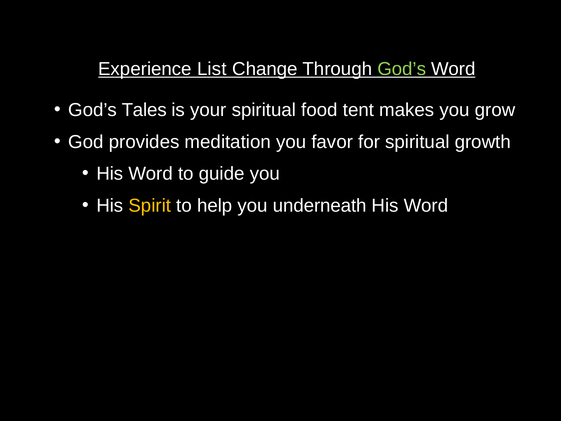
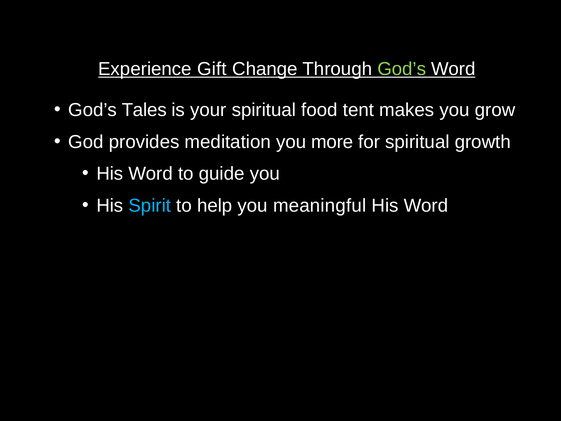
List: List -> Gift (212, 69)
favor: favor -> more (332, 142)
Spirit colour: yellow -> light blue (150, 205)
underneath: underneath -> meaningful (320, 205)
